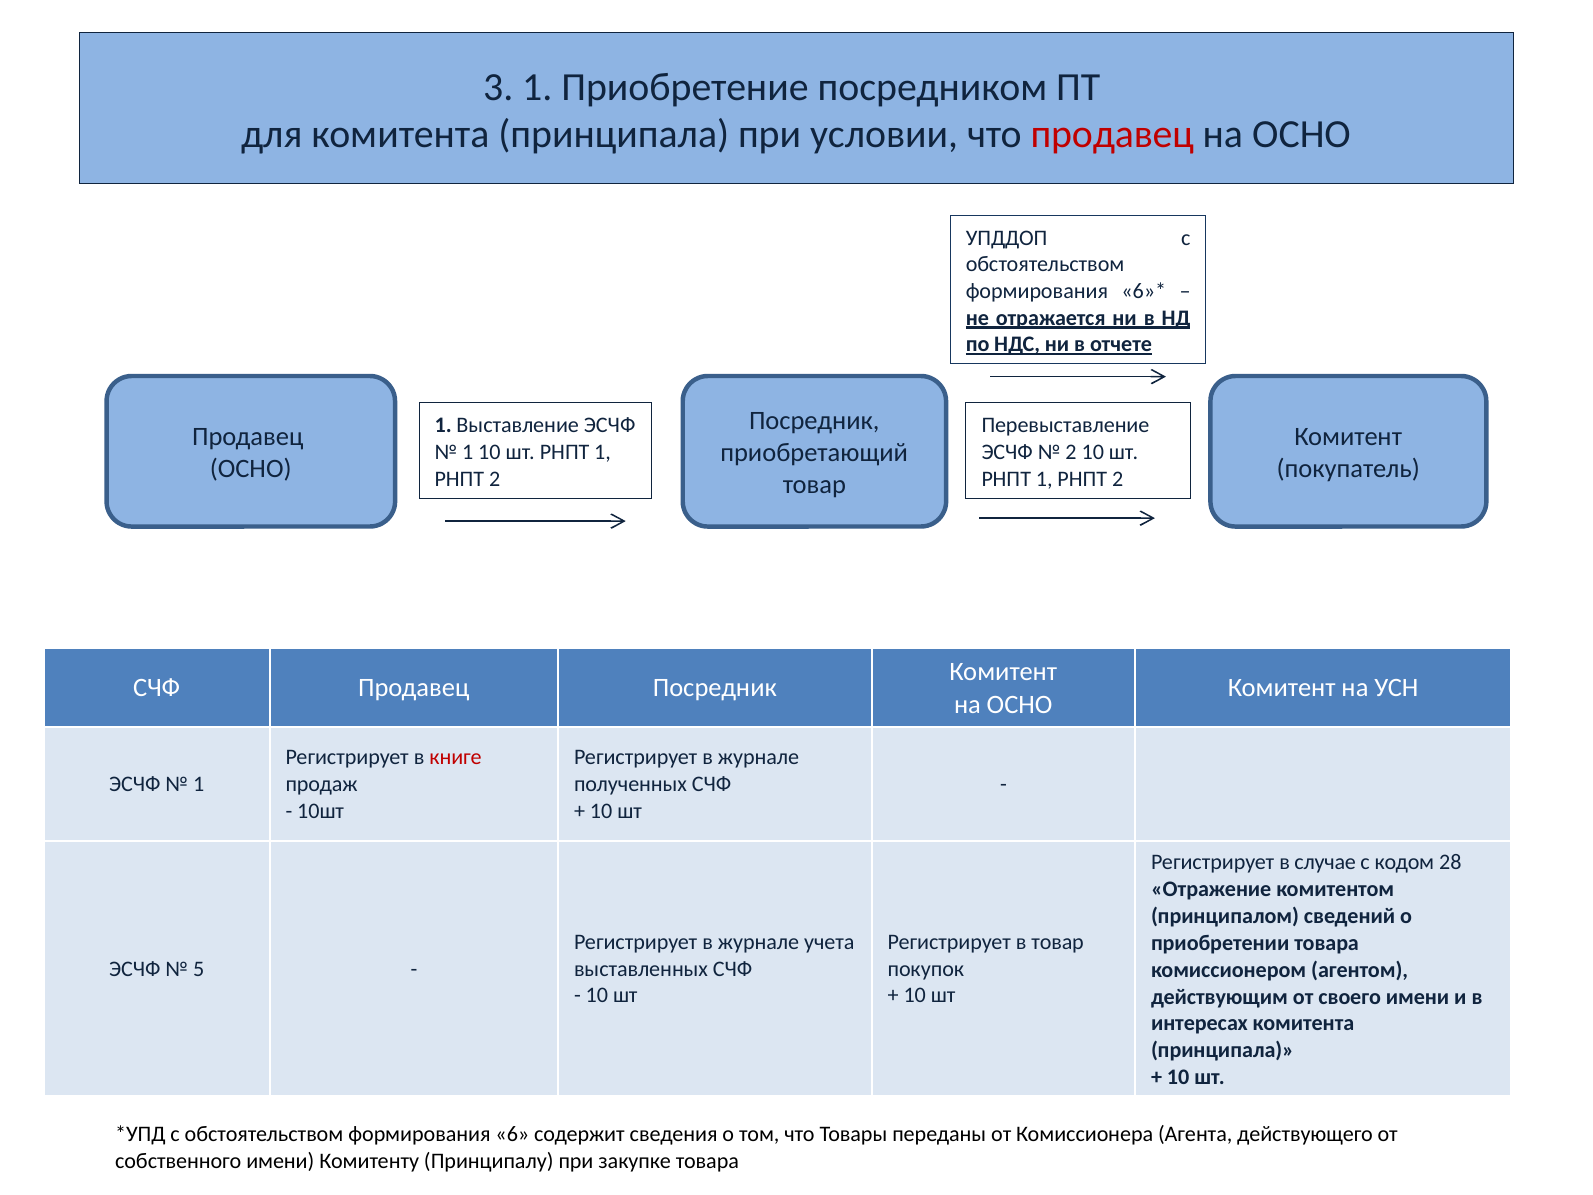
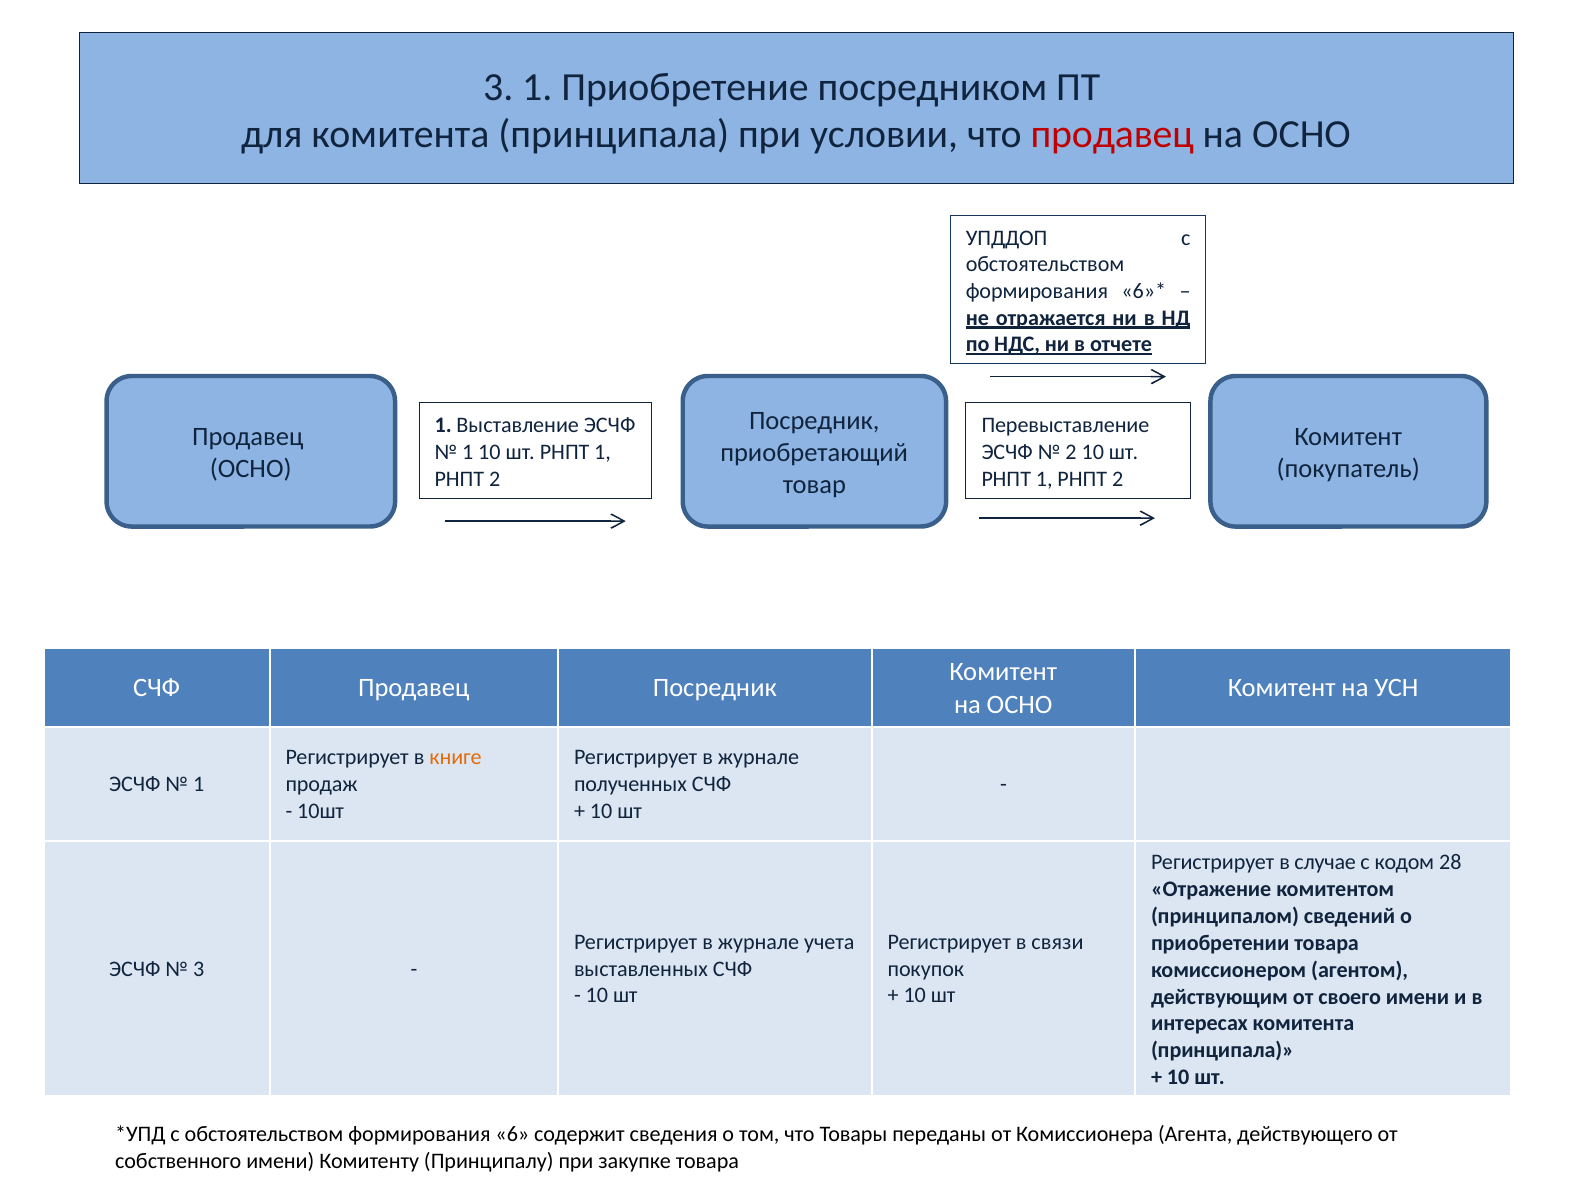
книге colour: red -> orange (456, 757)
в товар: товар -> связи (1058, 942)
5: 5 -> 3 (199, 969)
